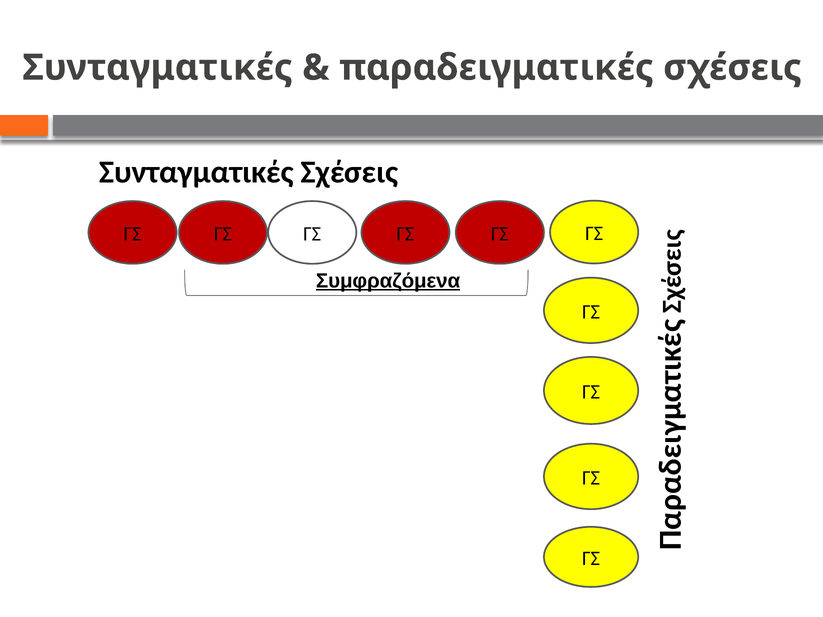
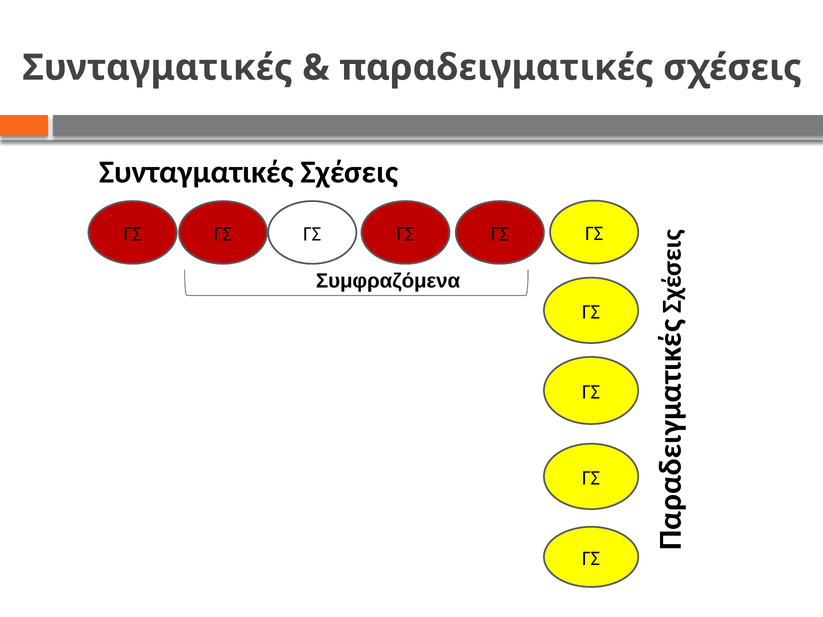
Συμφραζόμενα underline: present -> none (388, 281)
